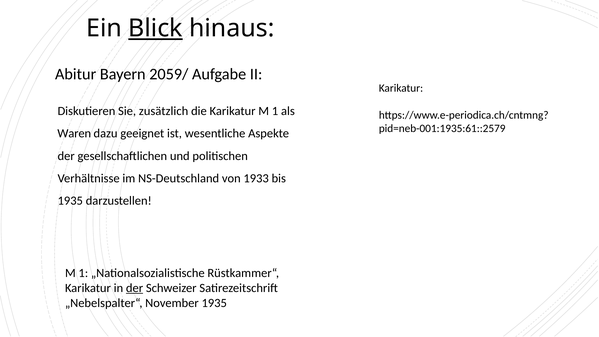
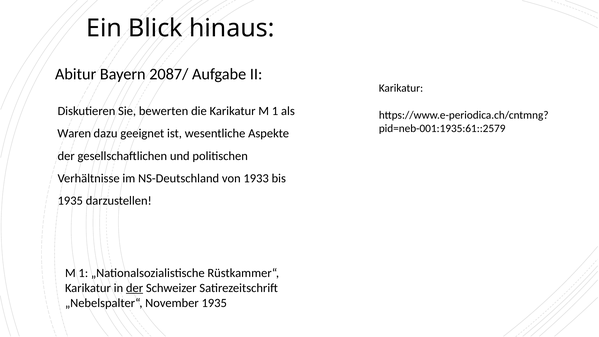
Blick underline: present -> none (155, 28)
2059/: 2059/ -> 2087/ (169, 74)
zusätzlich: zusätzlich -> bewerten (164, 111)
